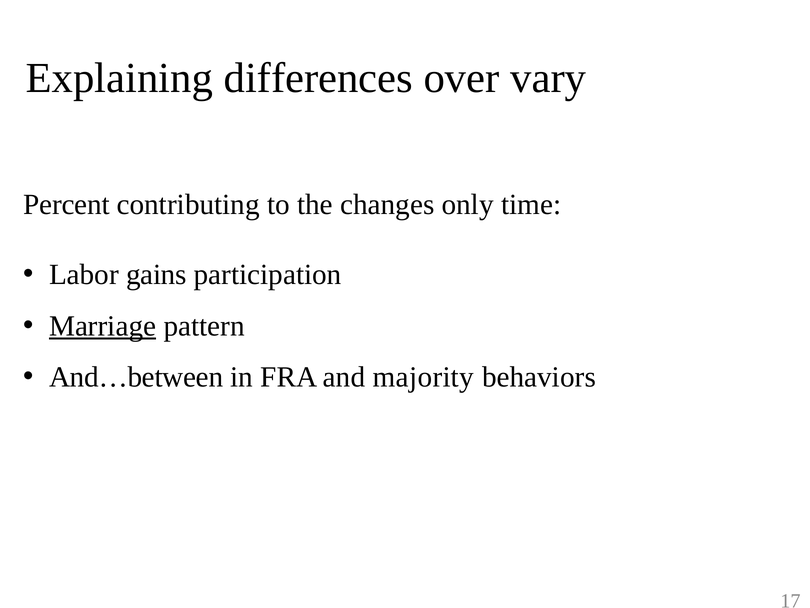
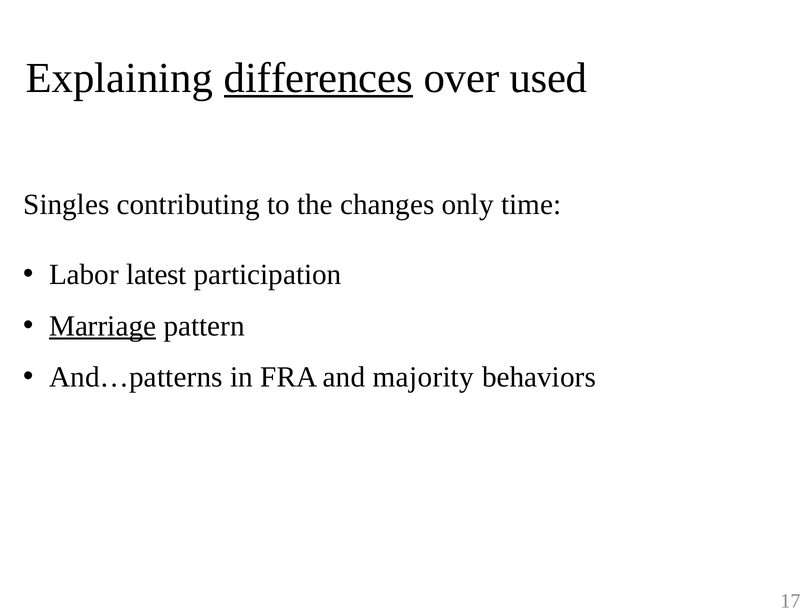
differences underline: none -> present (318, 78)
vary: vary -> used (548, 78)
Percent: Percent -> Singles (66, 204)
gains: gains -> latest (156, 274)
And…between: And…between -> And…patterns (136, 377)
